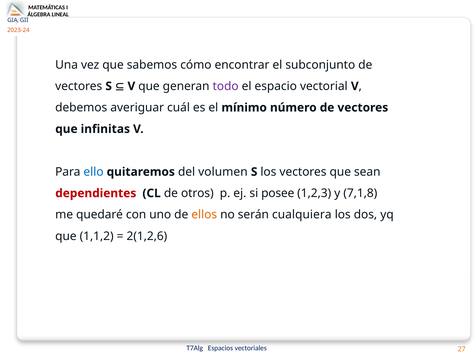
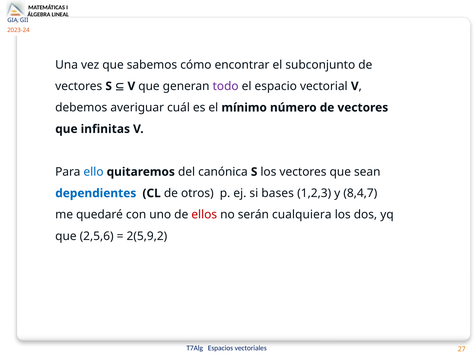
volumen: volumen -> canónica (223, 172)
dependientes colour: red -> blue (96, 193)
posee: posee -> bases (278, 193)
7,1,8: 7,1,8 -> 8,4,7 (360, 193)
ellos colour: orange -> red (204, 215)
1,1,2: 1,1,2 -> 2,5,6 (97, 236)
2(1,2,6: 2(1,2,6 -> 2(5,9,2 (147, 236)
